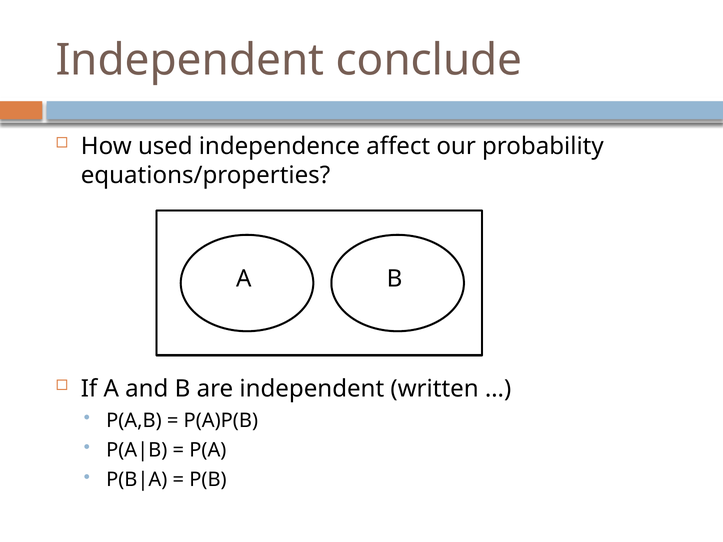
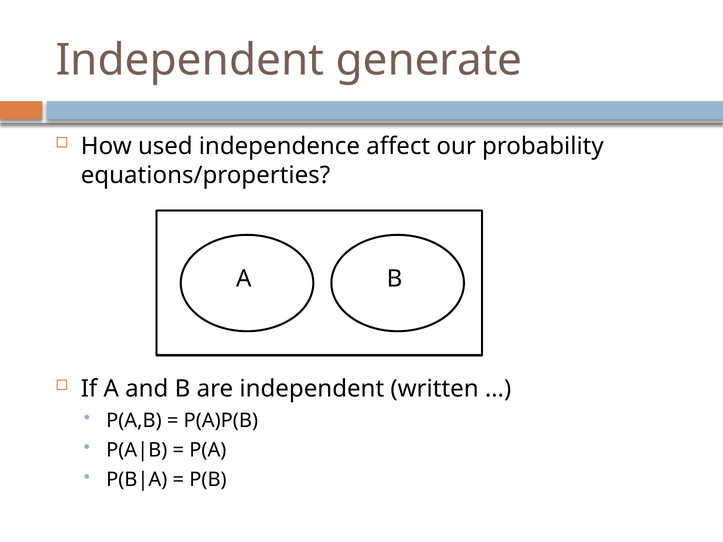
conclude: conclude -> generate (429, 60)
